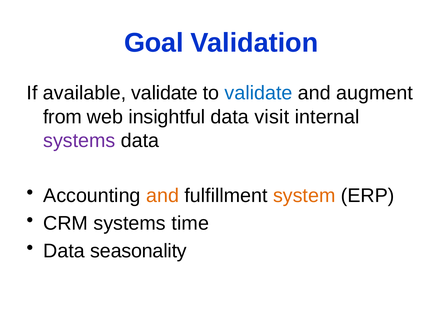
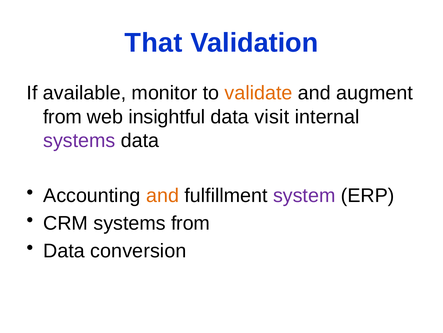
Goal: Goal -> That (154, 43)
available validate: validate -> monitor (164, 93)
validate colour: blue -> orange (259, 93)
system colour: orange -> purple (304, 195)
systems time: time -> from (190, 223)
seasonality: seasonality -> conversion (138, 250)
